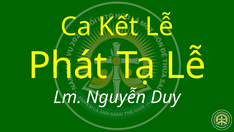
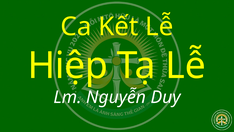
Phát: Phát -> Hiệp (68, 65)
